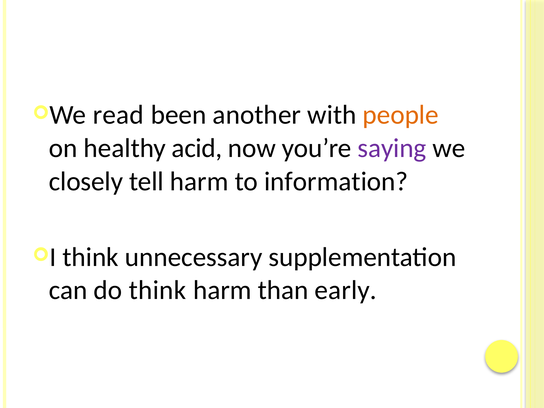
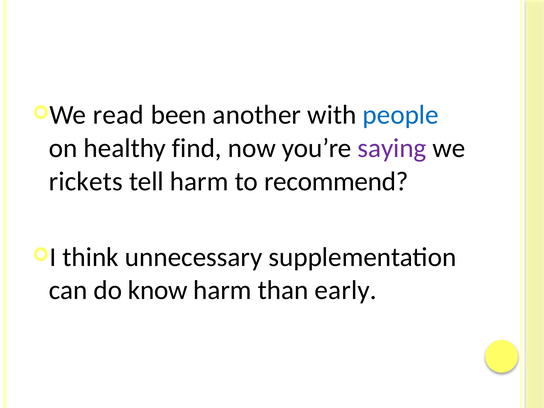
people colour: orange -> blue (401, 115)
acid: acid -> find (197, 148)
closely: closely -> rickets (86, 181)
information: information -> recommend (336, 181)
do think: think -> know (158, 290)
